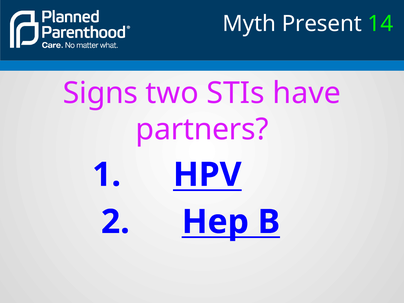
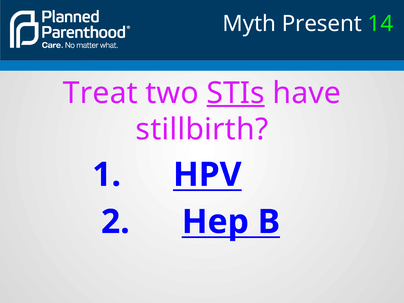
Signs: Signs -> Treat (100, 93)
STIs underline: none -> present (236, 93)
partners: partners -> stillbirth (202, 129)
